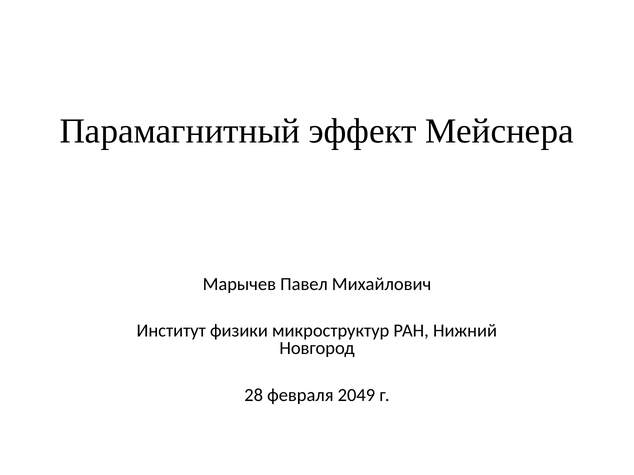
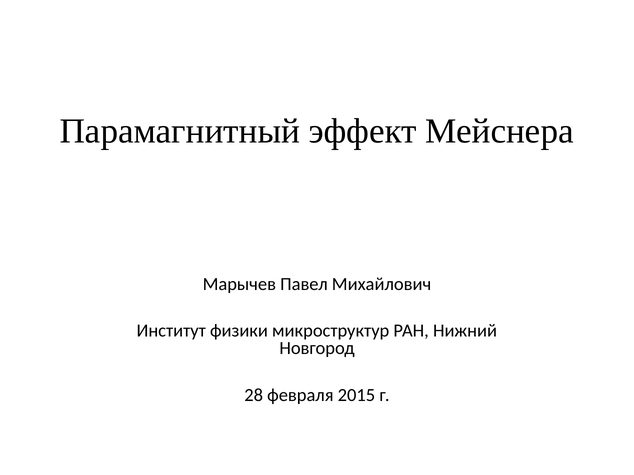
2049: 2049 -> 2015 (356, 395)
